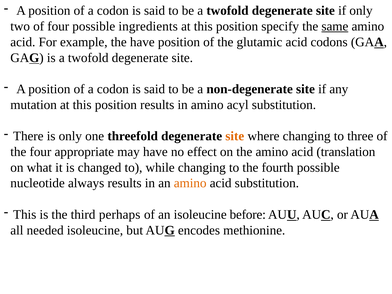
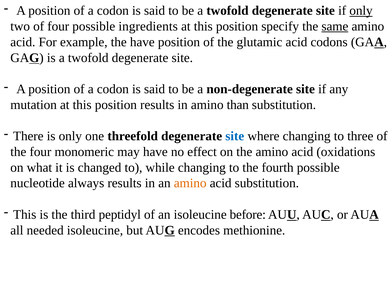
only underline: none -> present (361, 11)
acyl: acyl -> than (238, 105)
site colour: orange -> blue (235, 136)
appropriate: appropriate -> monomeric (84, 152)
translation: translation -> oxidations (346, 152)
perhaps: perhaps -> peptidyl (120, 215)
